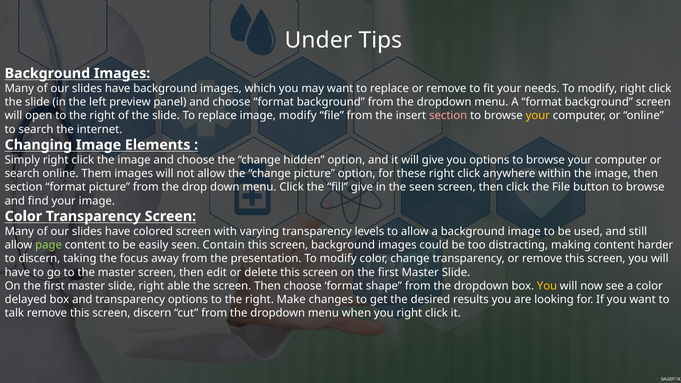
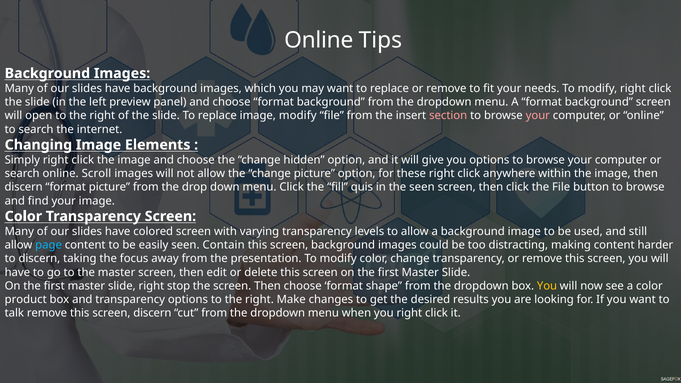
Under: Under -> Online (319, 40)
your colour: yellow -> pink (538, 116)
Them: Them -> Scroll (96, 174)
section: section -> discern (24, 187)
fill give: give -> quis (362, 187)
page colour: light green -> light blue (49, 245)
able: able -> stop (179, 286)
delayed: delayed -> product (26, 300)
